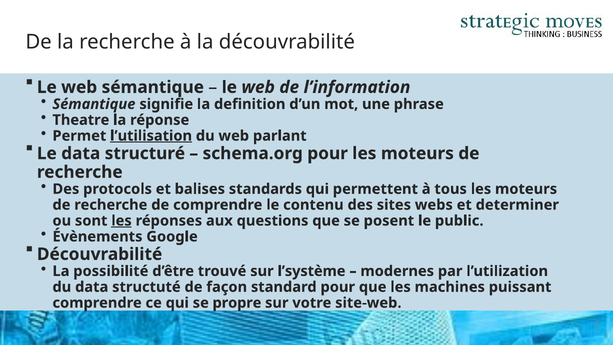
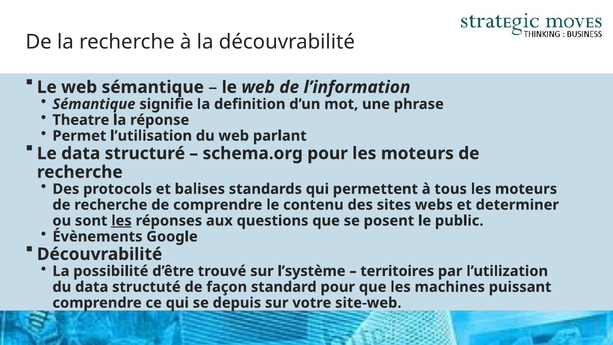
l’utilisation underline: present -> none (151, 136)
modernes: modernes -> territoires (397, 271)
propre: propre -> depuis (237, 303)
